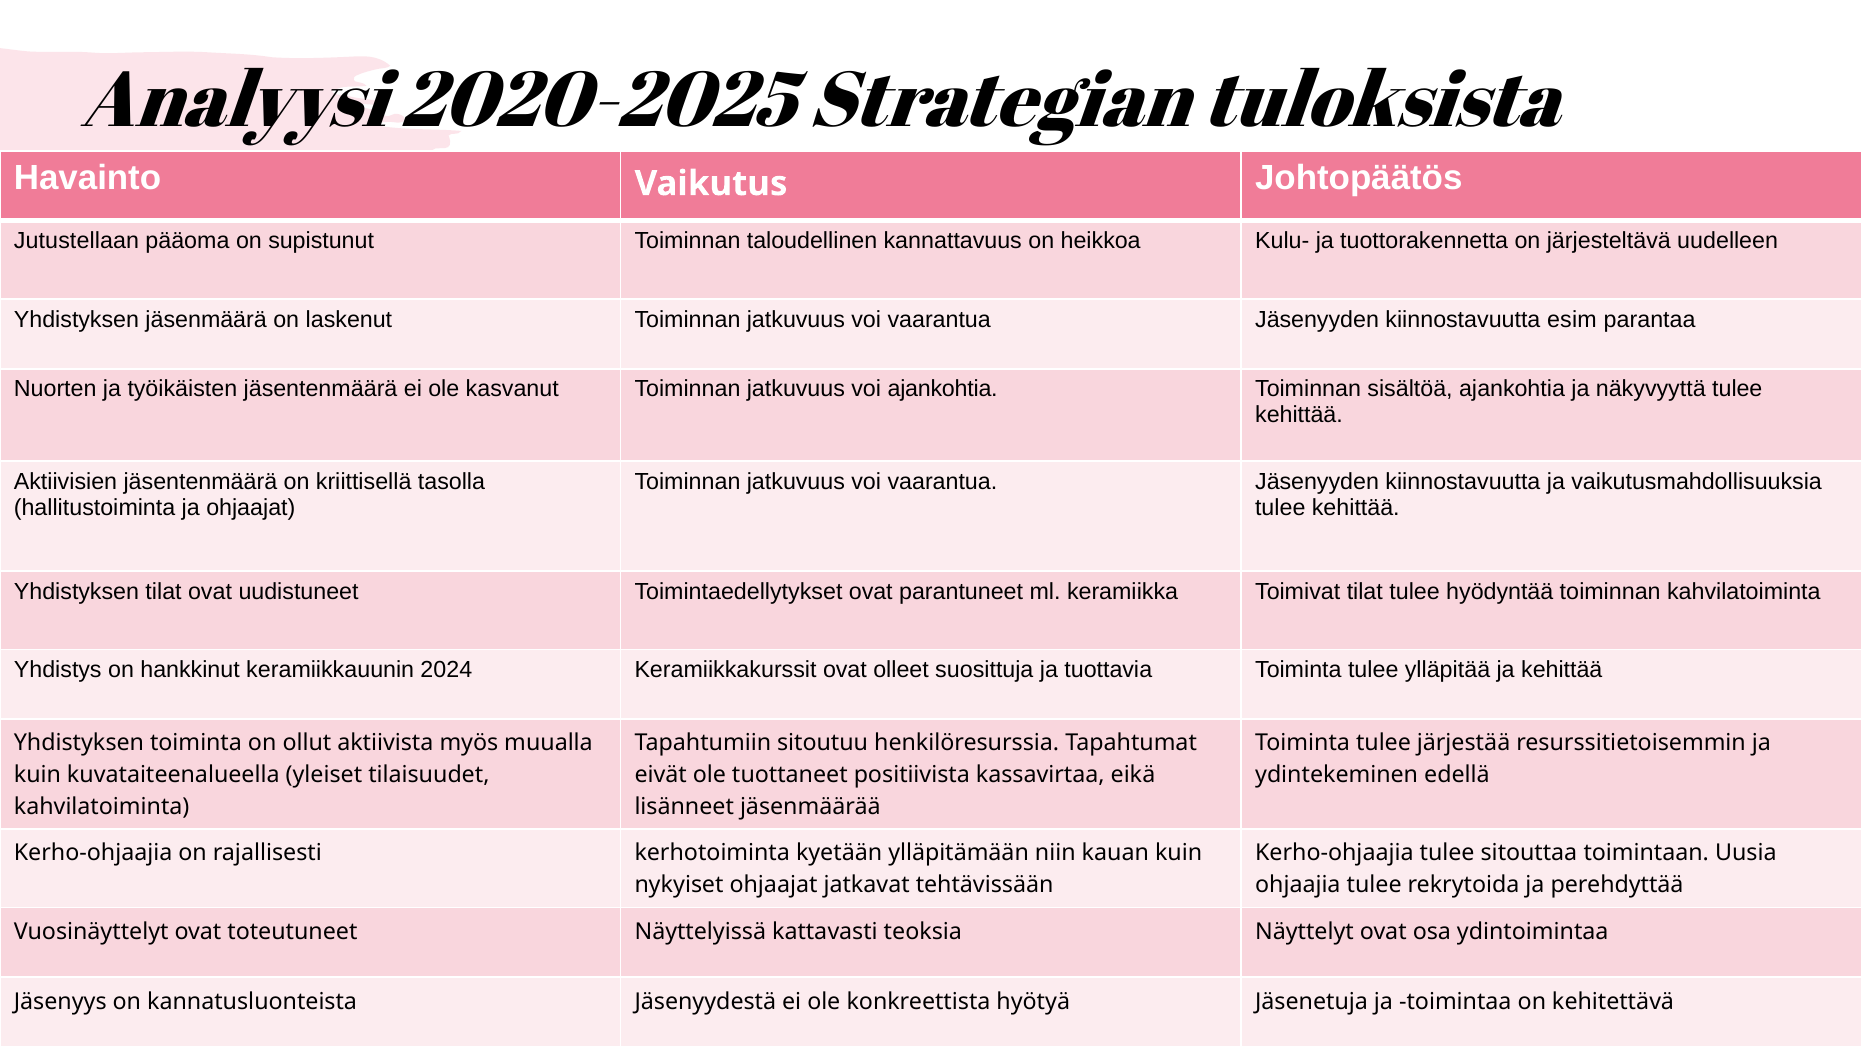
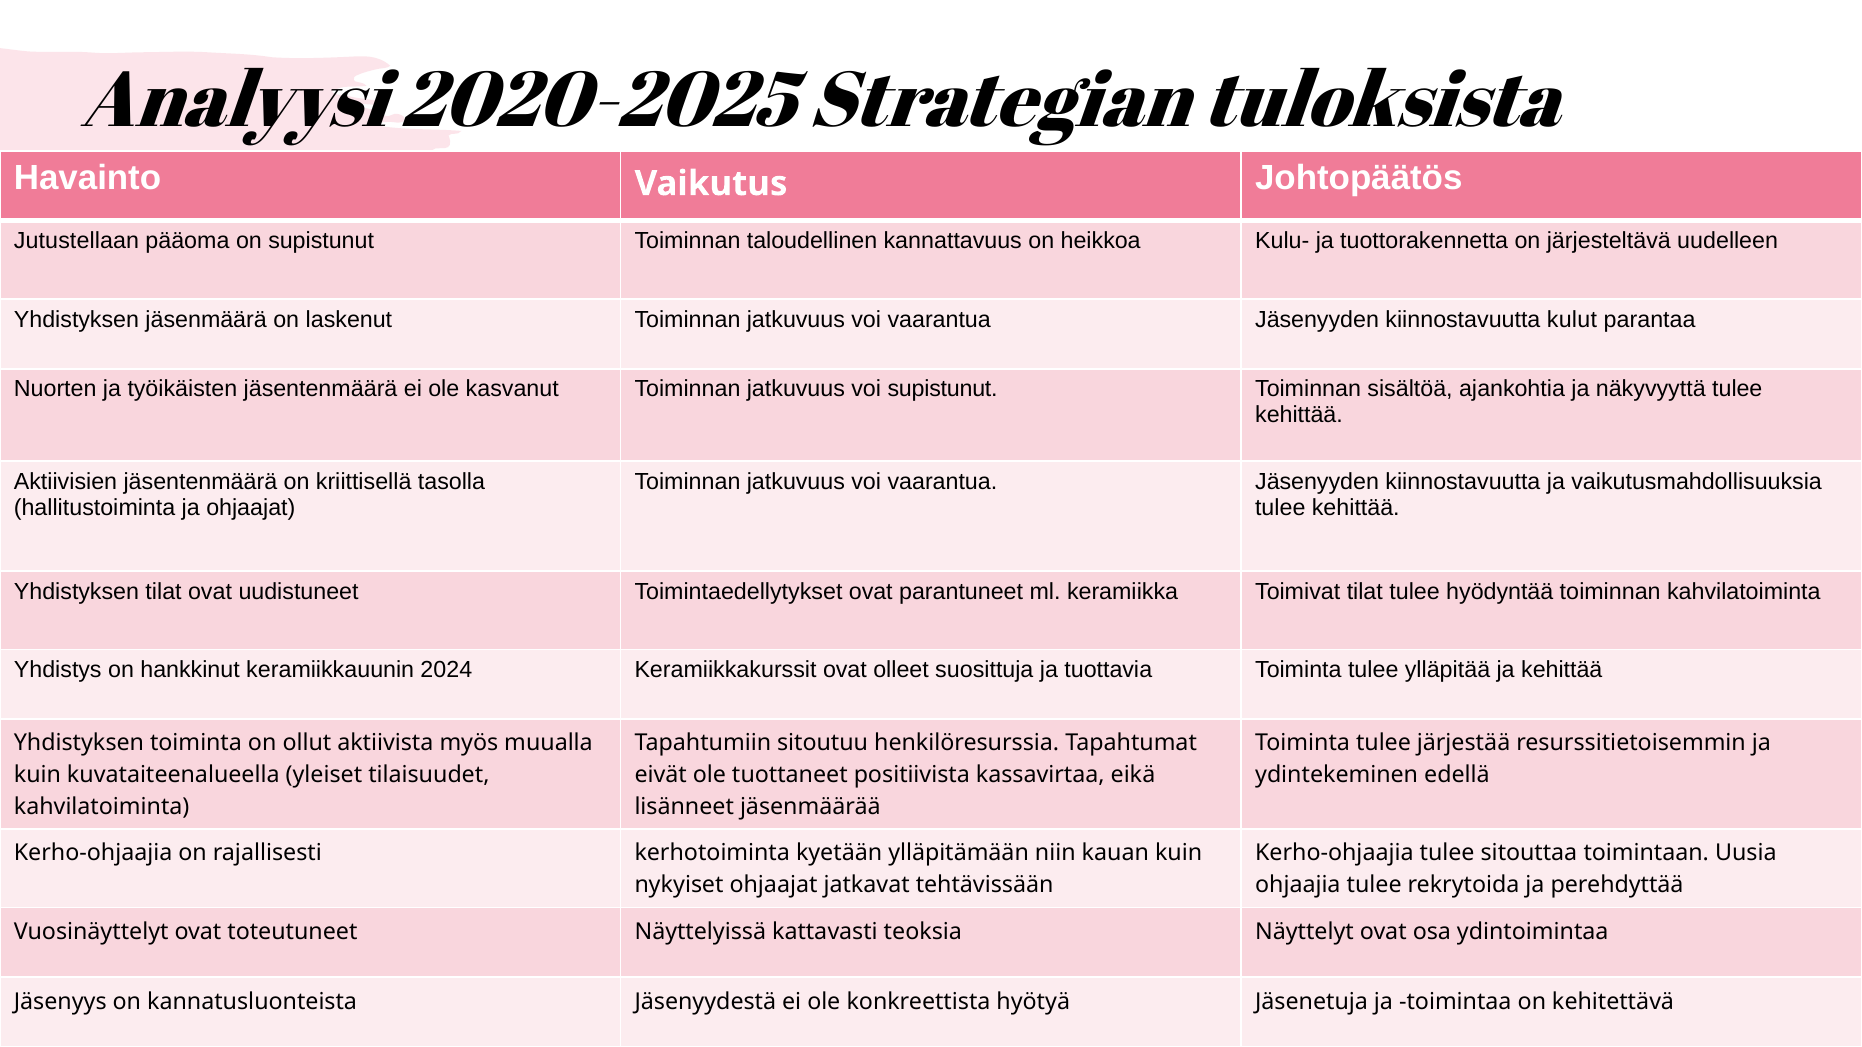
esim: esim -> kulut (1572, 320)
voi ajankohtia: ajankohtia -> supistunut (943, 389)
